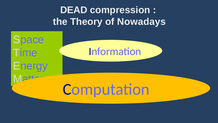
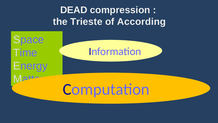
Theory: Theory -> Trieste (86, 22)
Nowadays: Nowadays -> According (141, 22)
